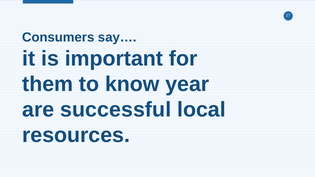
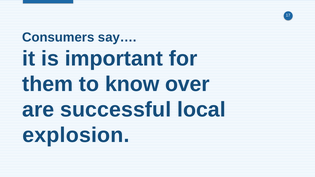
year: year -> over (187, 84)
resources: resources -> explosion (76, 135)
